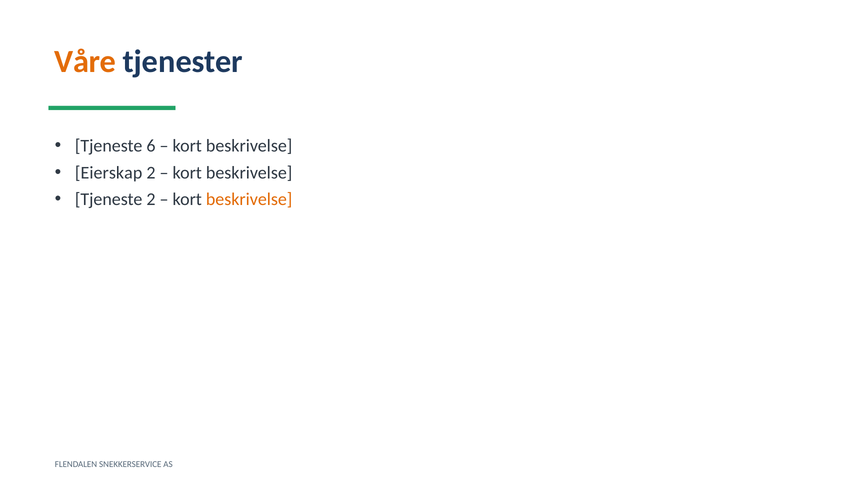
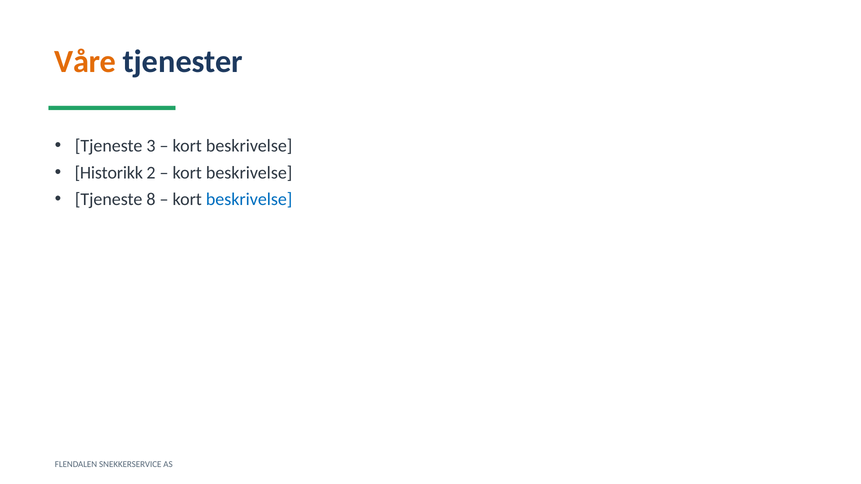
6: 6 -> 3 (151, 146)
Eierskap: Eierskap -> Historikk (109, 173)
Tjeneste 2: 2 -> 8 (151, 200)
beskrivelse colour: orange -> blue (249, 200)
